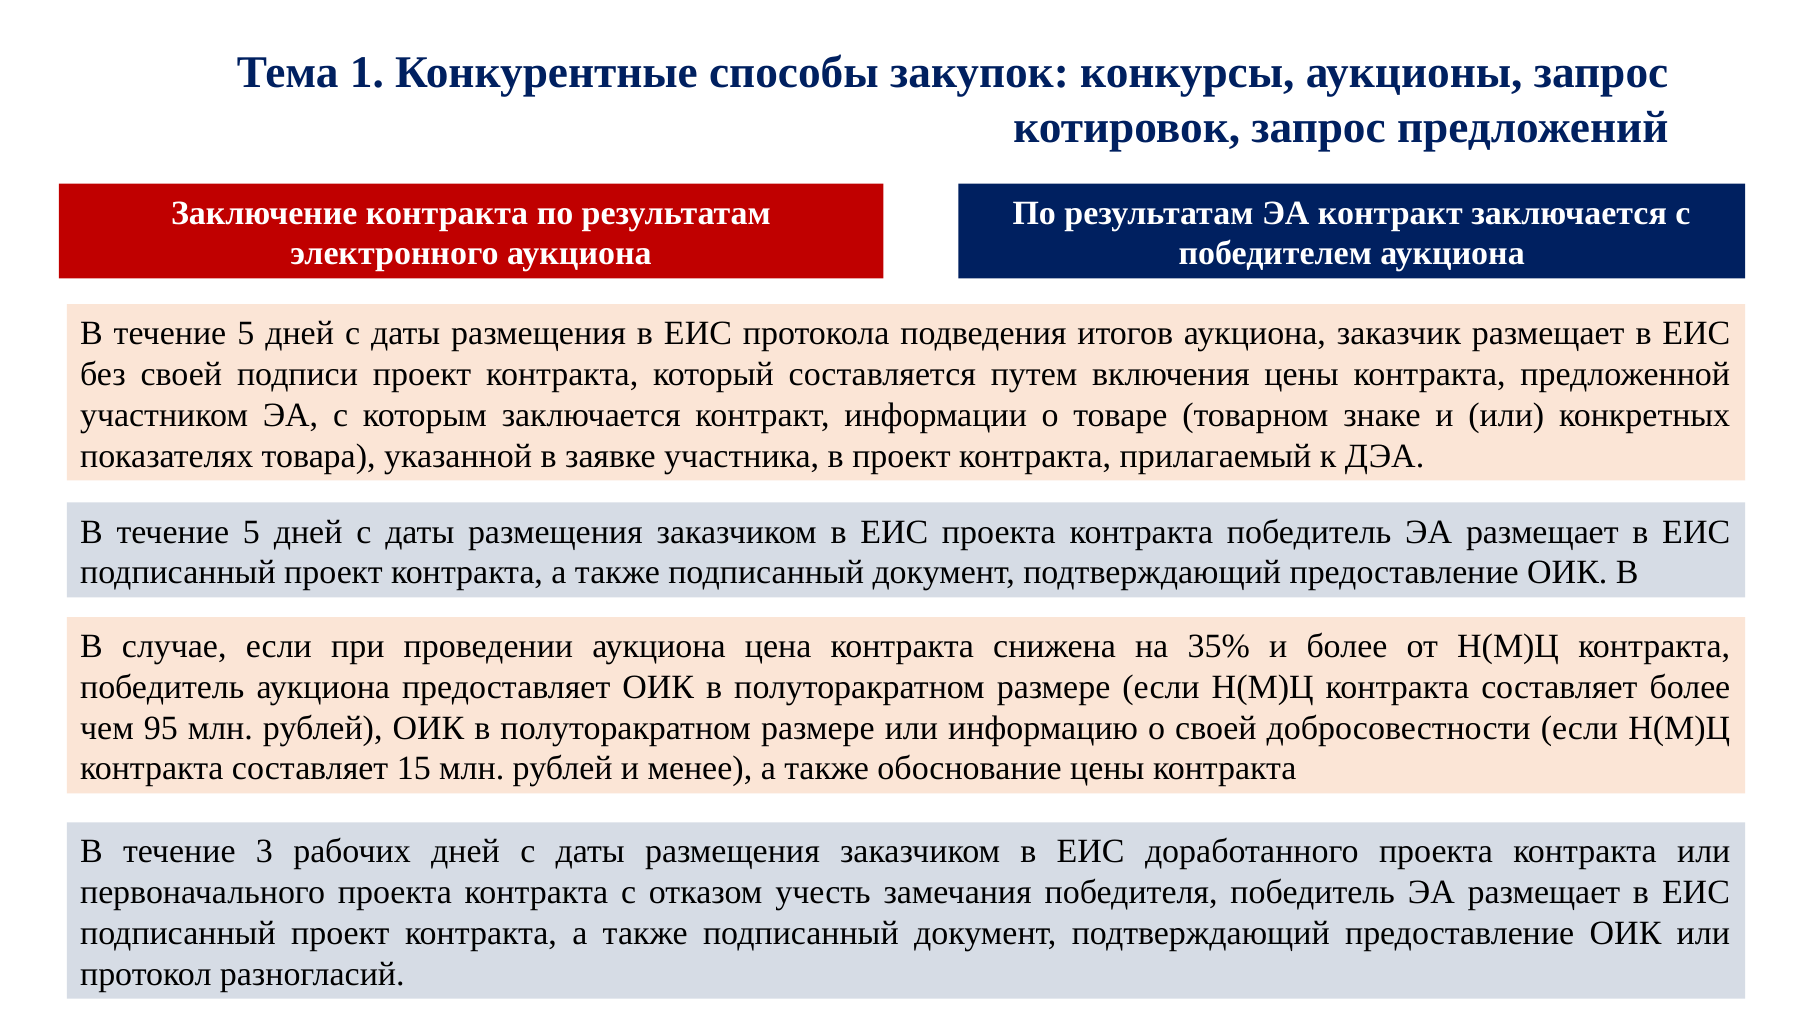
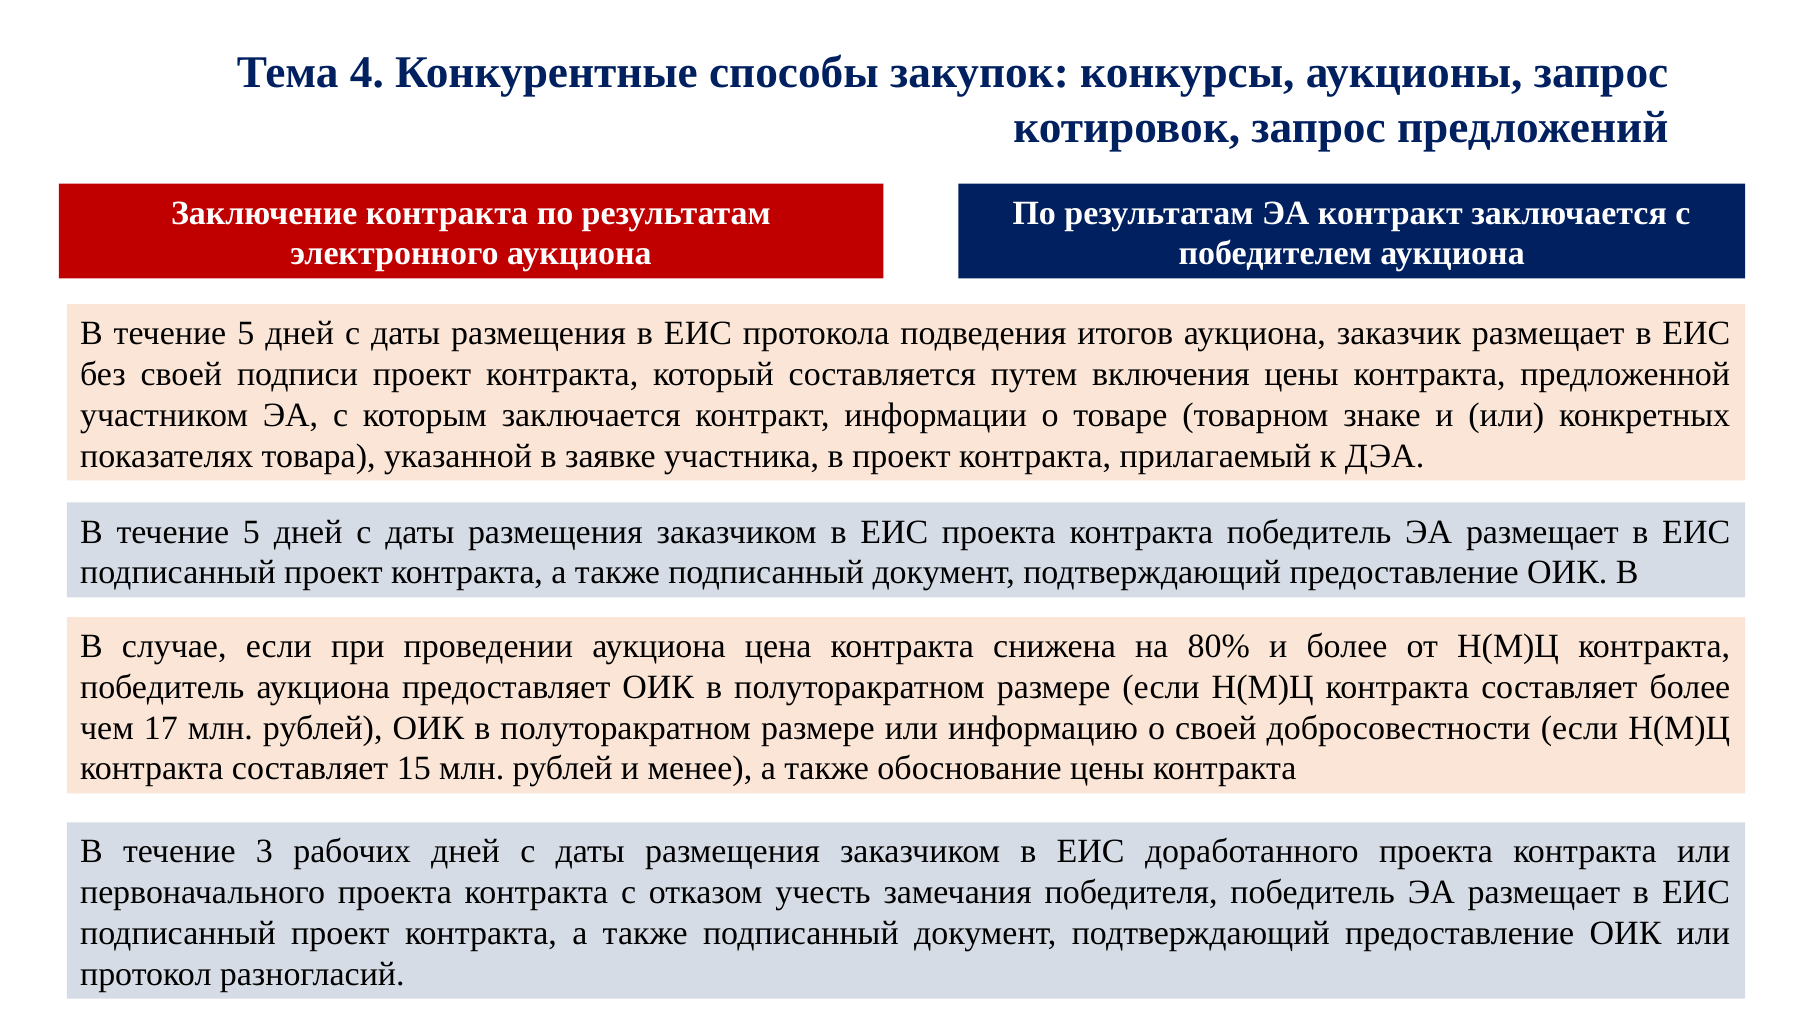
1: 1 -> 4 (367, 73)
35%: 35% -> 80% (1219, 647)
95: 95 -> 17 (161, 728)
